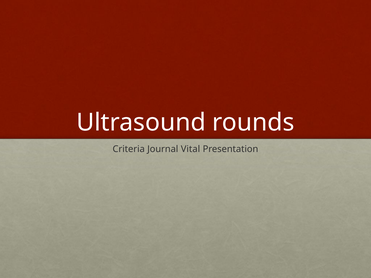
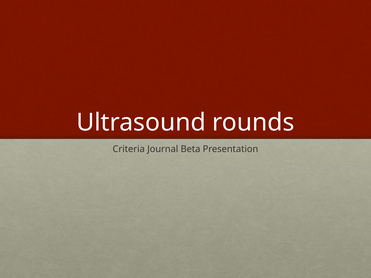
Vital: Vital -> Beta (191, 149)
